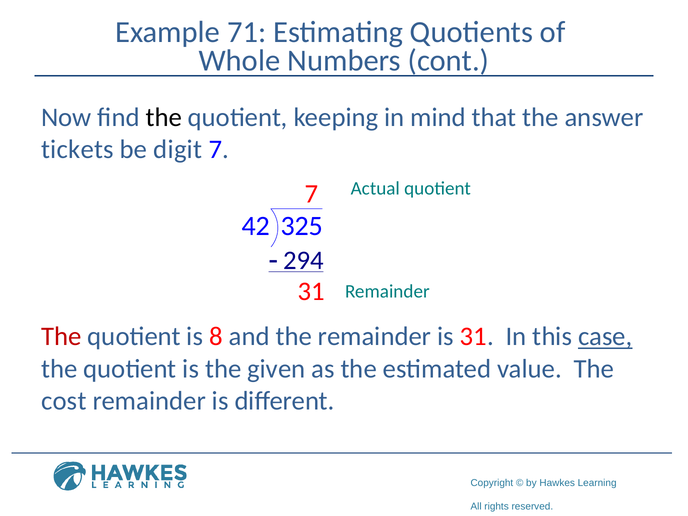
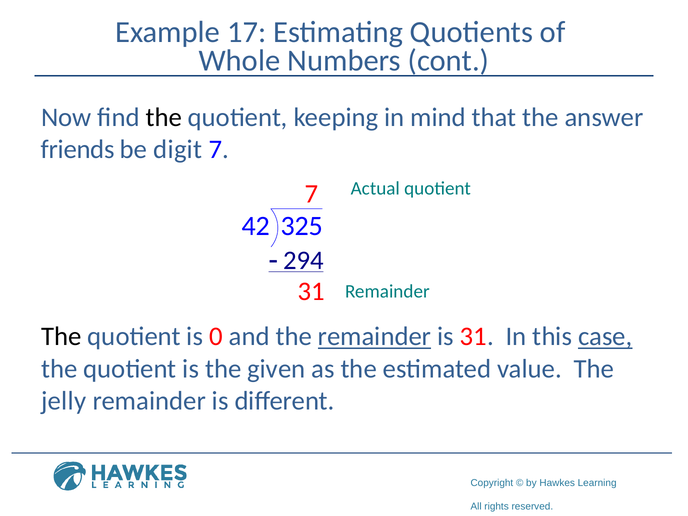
71: 71 -> 17 (247, 32)
tickets: tickets -> friends (78, 150)
The colour: red -> black (61, 337)
8: 8 -> 0 (216, 337)
remainder underline: none -> present (374, 337)
cost: cost -> jelly (64, 401)
